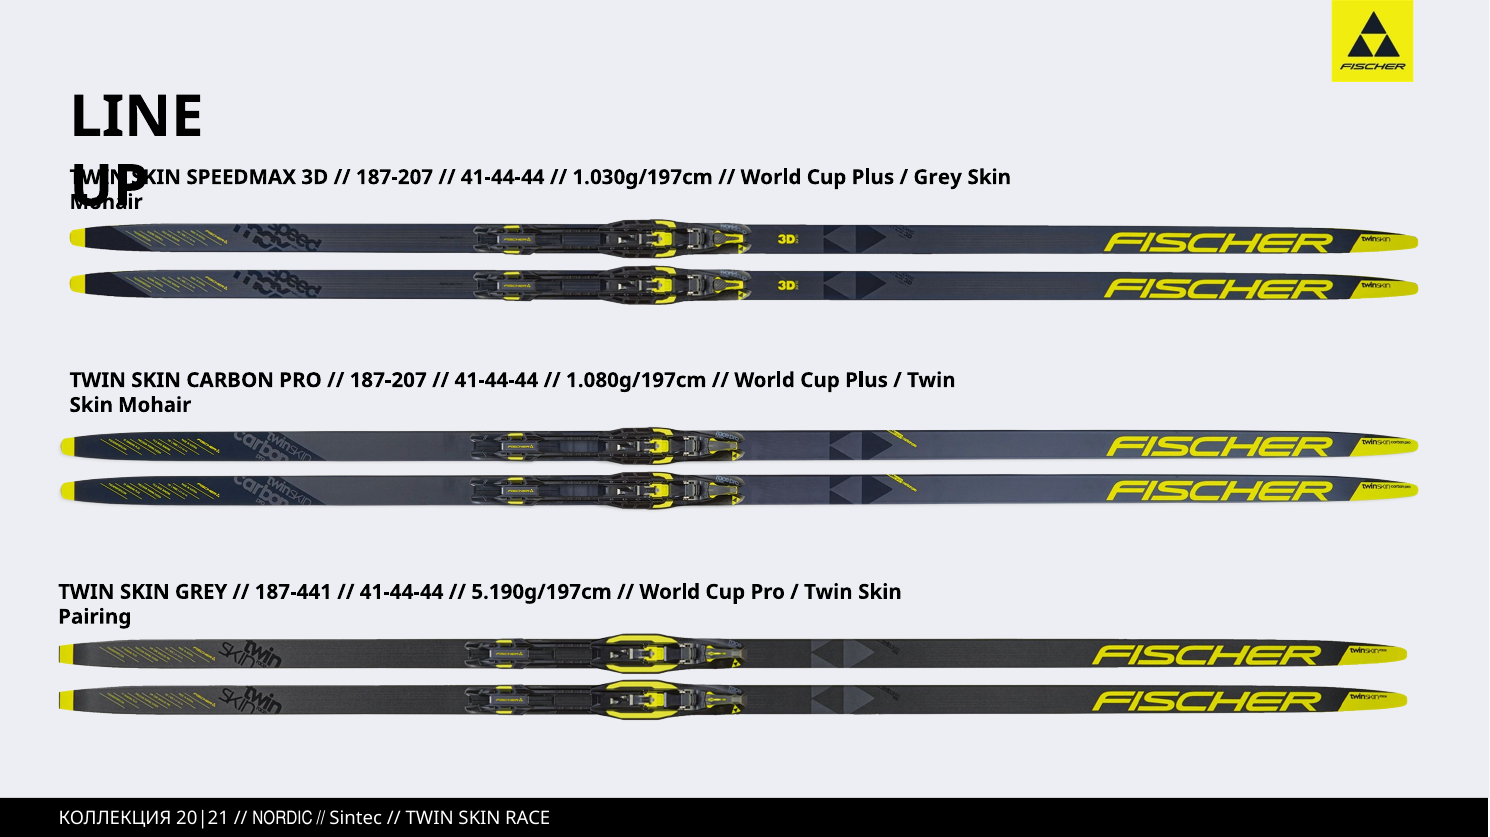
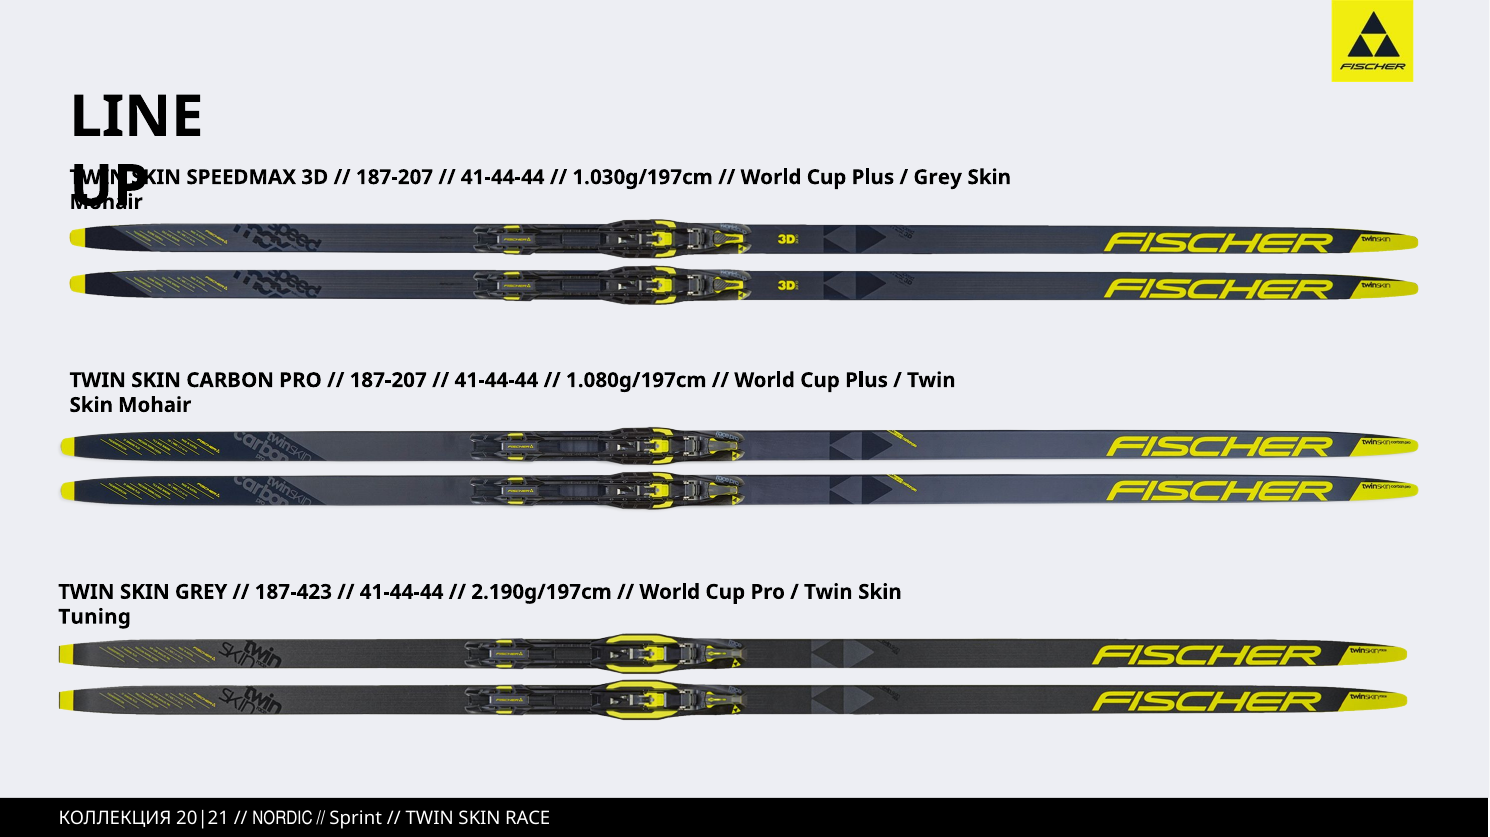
187-441: 187-441 -> 187-423 (293, 592)
5.190g/197cm: 5.190g/197cm -> 2.190g/197cm (542, 592)
Pairing: Pairing -> Tuning (95, 617)
Sintec: Sintec -> Sprint (356, 818)
